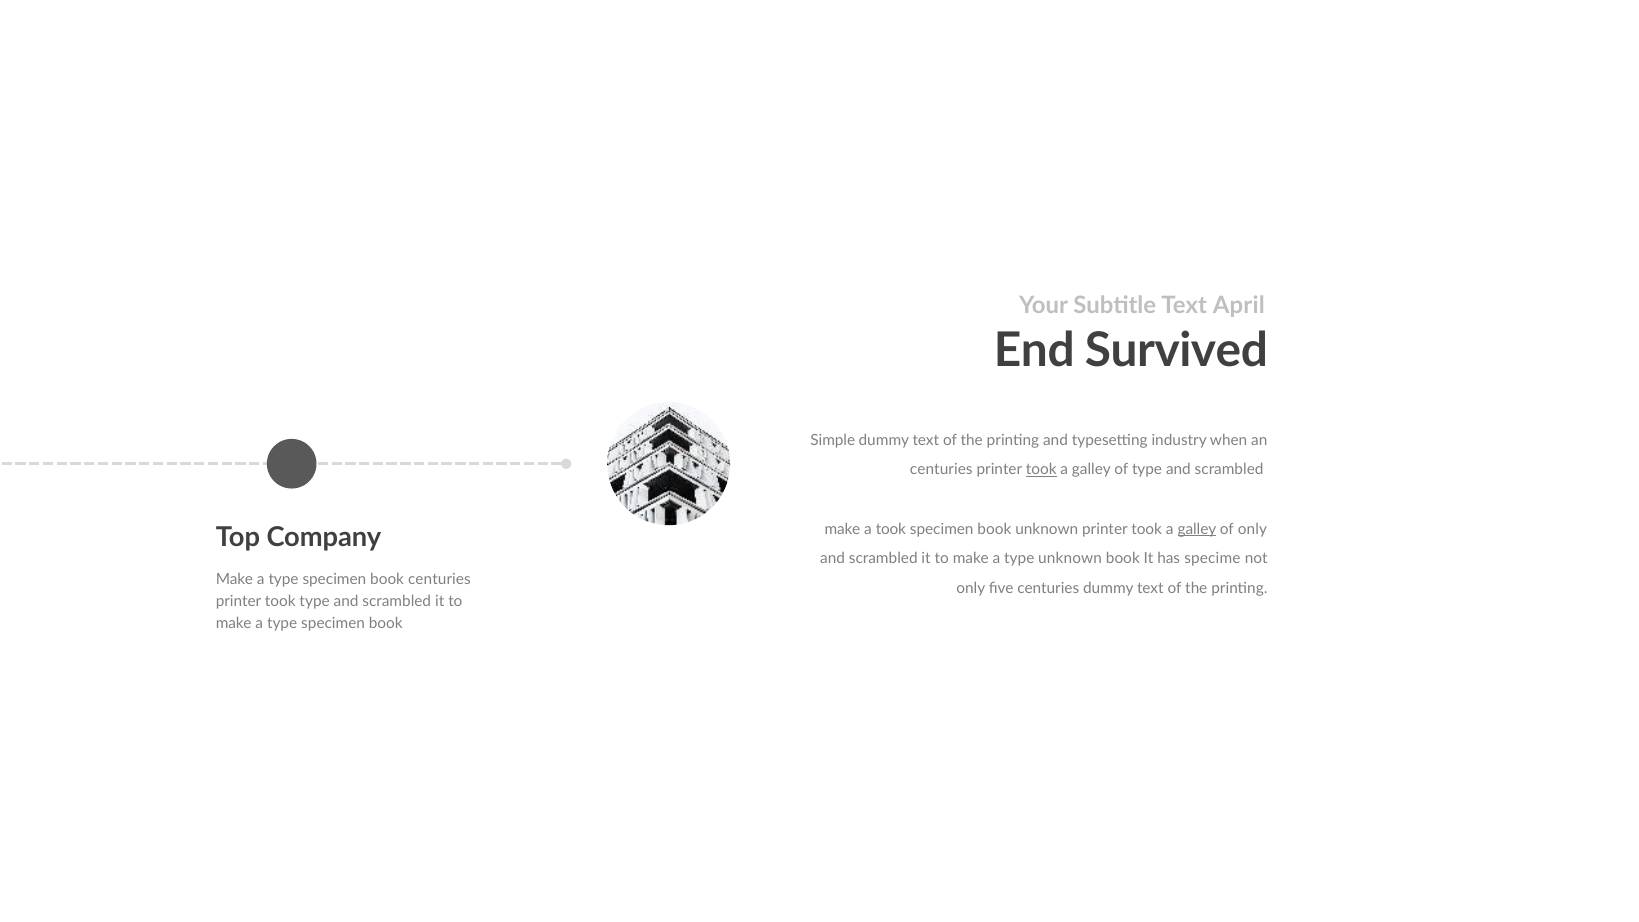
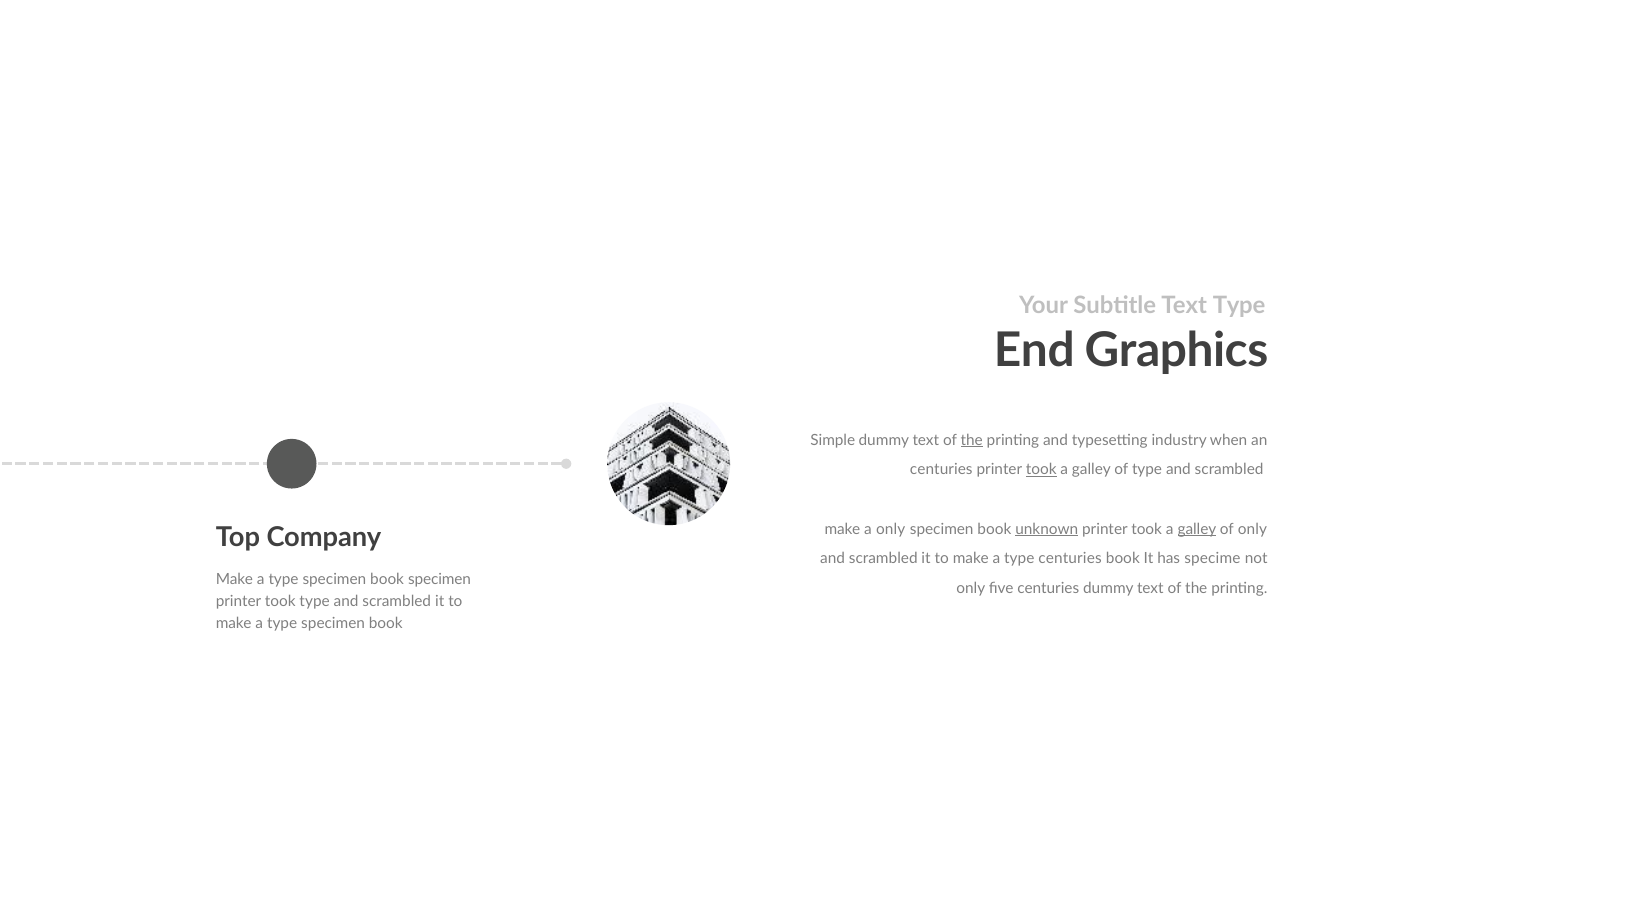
Text April: April -> Type (1239, 305)
Survived: Survived -> Graphics (1176, 351)
the underline: none -> present (972, 440)
a took: took -> only (891, 529)
unknown underline: none -> present (1047, 529)
type unknown: unknown -> centuries (1070, 559)
book centuries: centuries -> specimen (440, 579)
